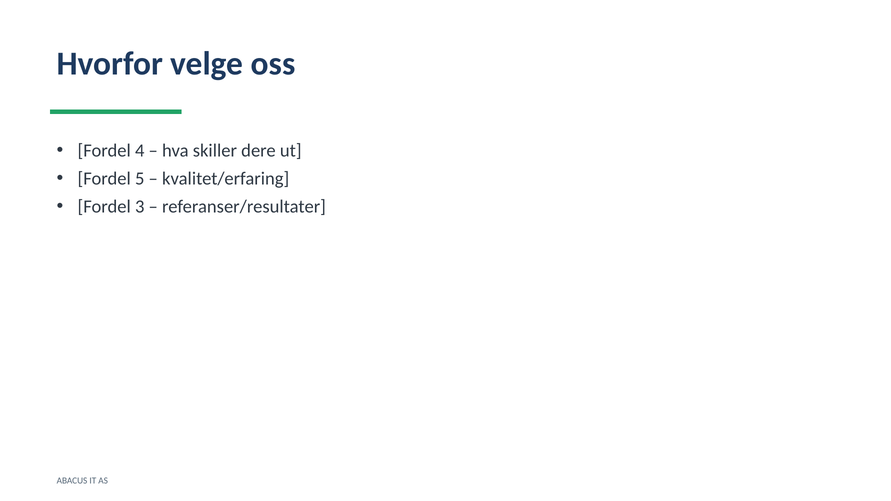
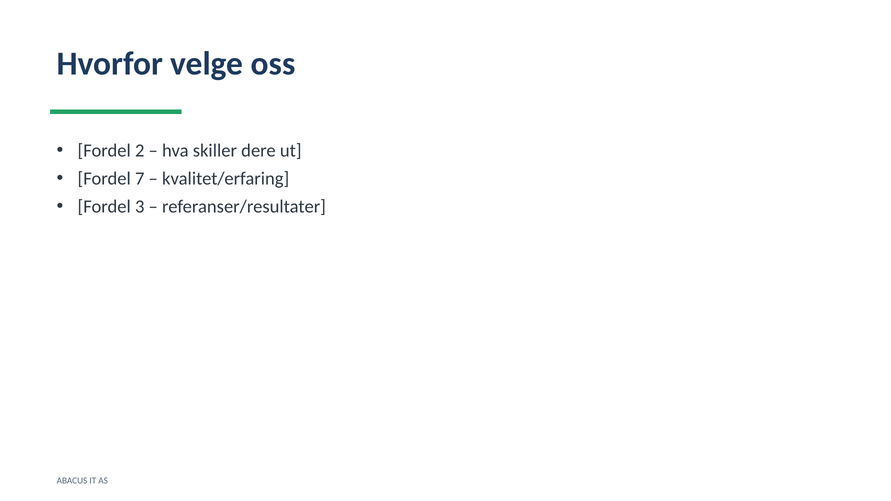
4: 4 -> 2 (140, 151)
5: 5 -> 7 (140, 179)
